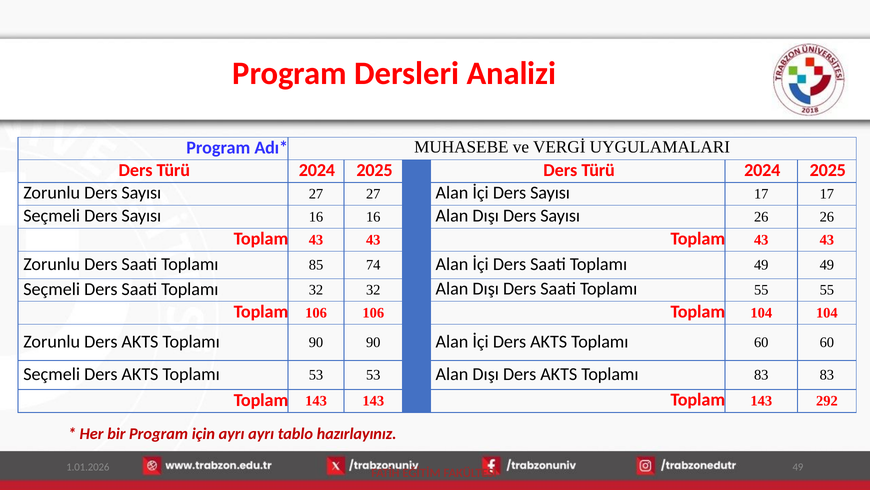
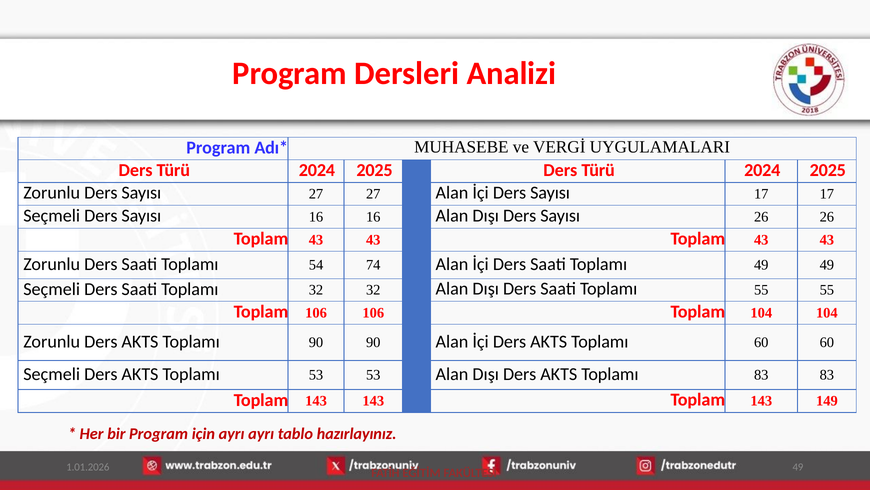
85: 85 -> 54 (316, 265)
292: 292 -> 149 (827, 401)
